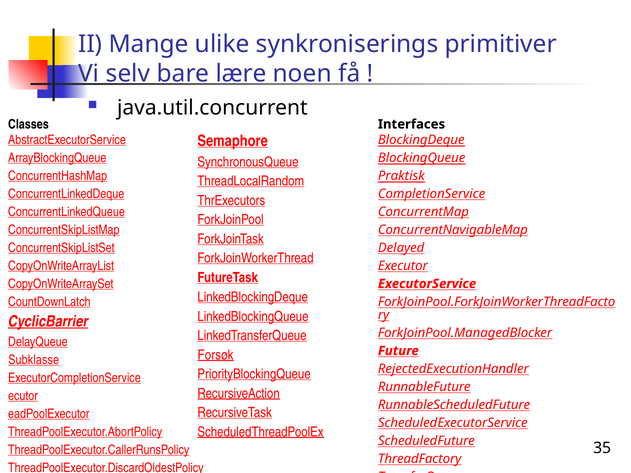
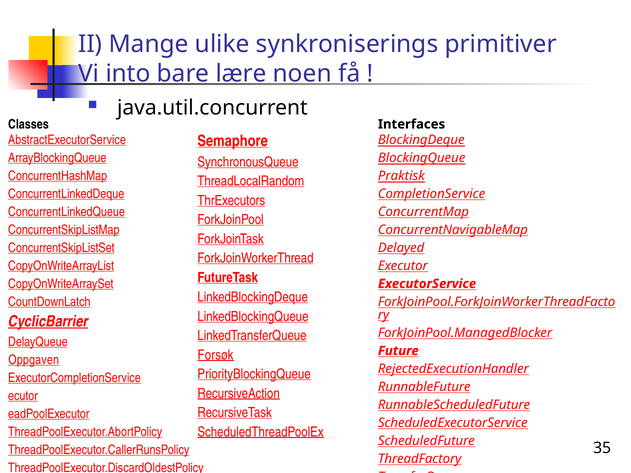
selv: selv -> into (128, 74)
Subklasse: Subklasse -> Oppgaven (34, 360)
